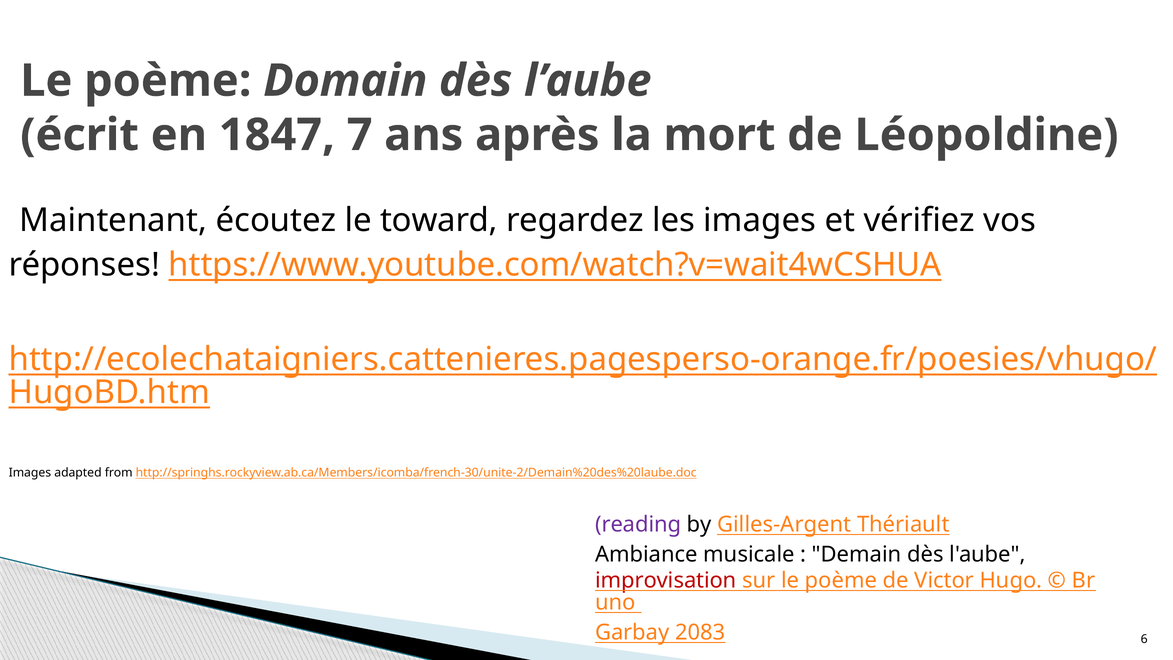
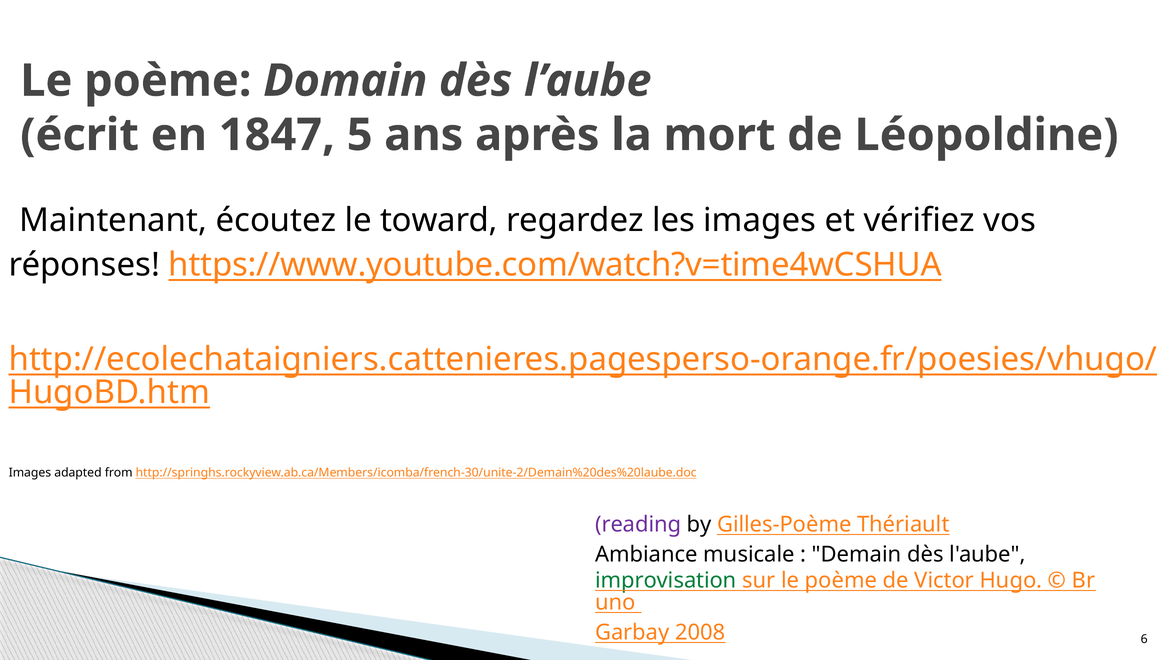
7: 7 -> 5 (360, 135)
https://www.youtube.com/watch?v=wait4wCSHUA: https://www.youtube.com/watch?v=wait4wCSHUA -> https://www.youtube.com/watch?v=time4wCSHUA (555, 265)
Gilles-Argent: Gilles-Argent -> Gilles-Poème (784, 524)
improvisation colour: red -> green (666, 581)
2083: 2083 -> 2008 (700, 632)
